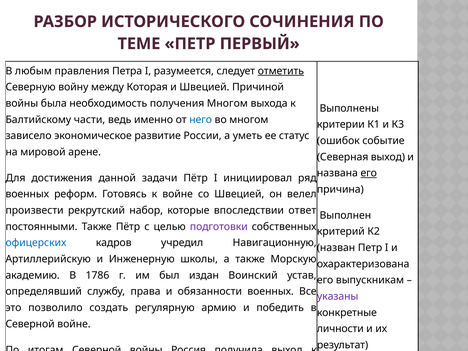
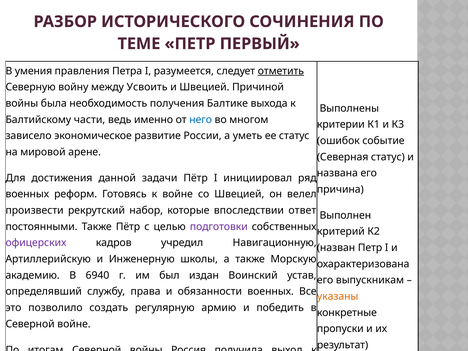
любым: любым -> умения (34, 71)
Которая: Которая -> Усвоить (147, 87)
получения Многом: Многом -> Балтике (227, 103)
Северная выход: выход -> статус (388, 157)
его underline: present -> none (369, 173)
офицерских colour: blue -> purple (36, 243)
1786: 1786 -> 6940 (97, 275)
указаны colour: purple -> orange (338, 296)
личности: личности -> пропуски (340, 329)
